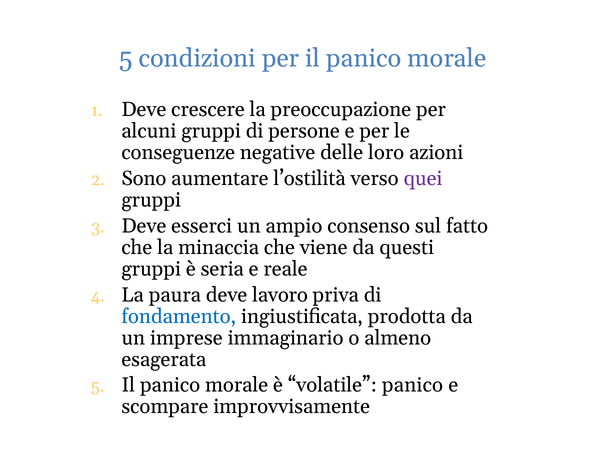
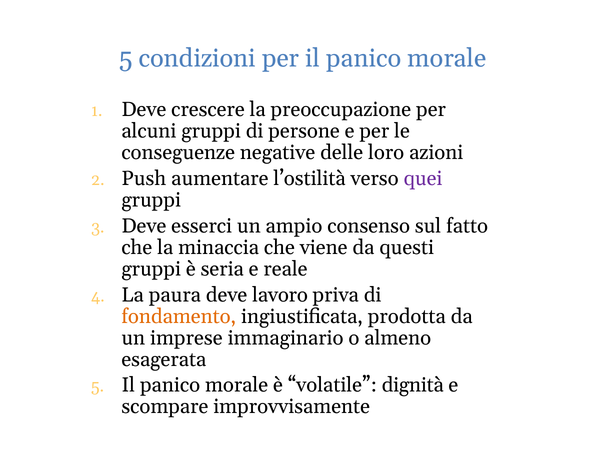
Sono: Sono -> Push (144, 179)
fondamento colour: blue -> orange (179, 316)
volatile panico: panico -> dignità (413, 385)
